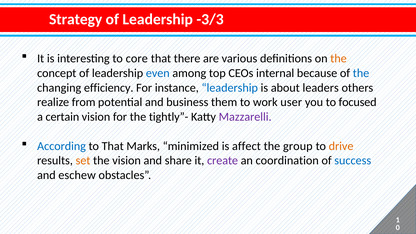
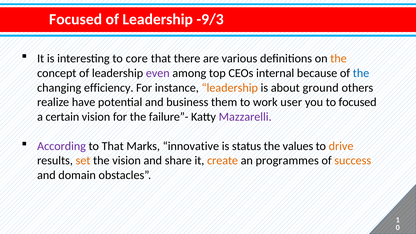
Strategy: Strategy -> Focused (76, 19)
-3/3: -3/3 -> -9/3 (210, 19)
even colour: blue -> purple (158, 73)
leadership colour: blue -> orange (230, 88)
leaders: leaders -> ground (321, 88)
from: from -> have (84, 102)
tightly”-: tightly”- -> failure”- (169, 117)
According colour: blue -> purple (62, 146)
minimized: minimized -> innovative (191, 146)
affect: affect -> status (247, 146)
group: group -> values (298, 146)
create colour: purple -> orange (223, 161)
coordination: coordination -> programmes (287, 161)
success colour: blue -> orange (353, 161)
eschew: eschew -> domain (77, 175)
